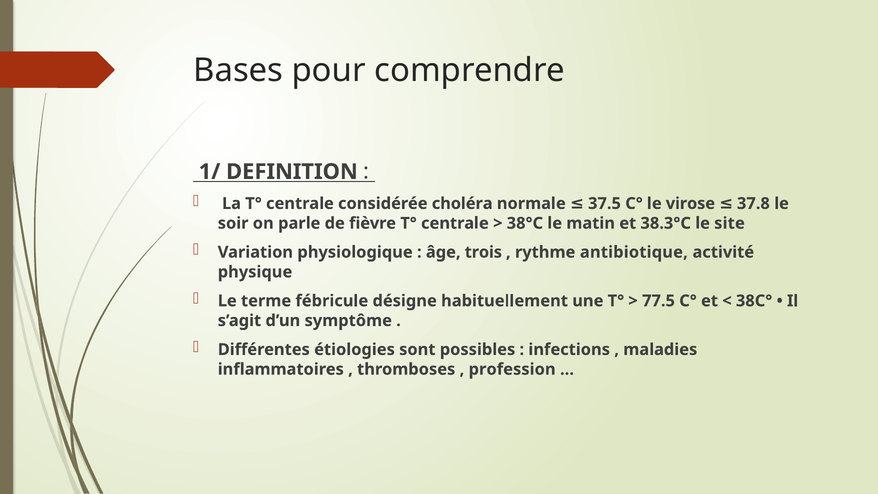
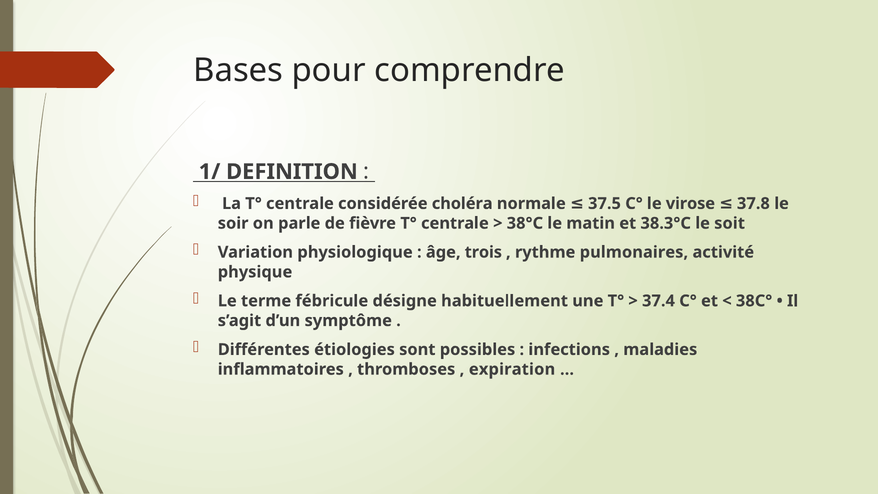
site: site -> soit (730, 223)
antibiotique: antibiotique -> pulmonaires (634, 252)
77.5: 77.5 -> 37.4 (659, 301)
profession: profession -> expiration (512, 369)
